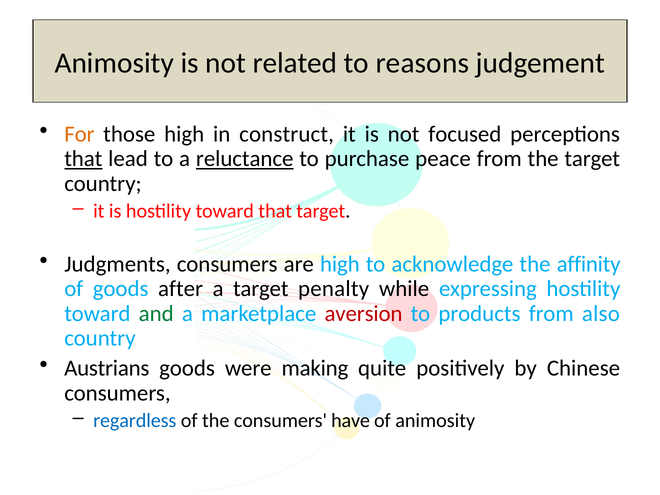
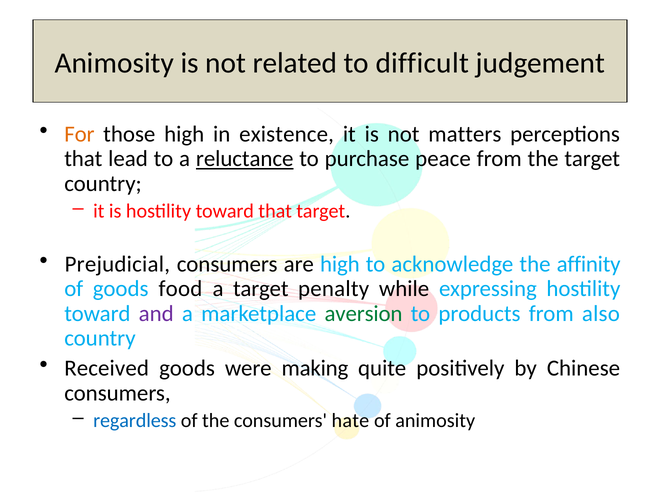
reasons: reasons -> difficult (422, 63)
construct: construct -> existence (287, 134)
focused: focused -> matters (465, 134)
that underline: present -> none (83, 159)
Judgments: Judgments -> Prejudicial (117, 264)
after: after -> food (180, 289)
and colour: green -> purple (156, 314)
aversion colour: red -> green (364, 314)
Austrians: Austrians -> Received (107, 368)
have: have -> hate (350, 421)
